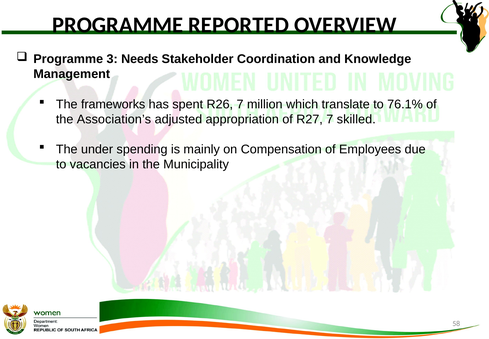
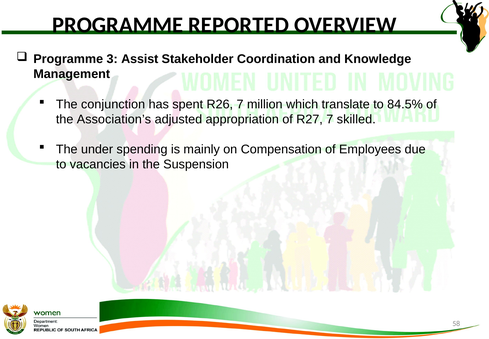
Needs: Needs -> Assist (140, 59)
frameworks: frameworks -> conjunction (113, 104)
76.1%: 76.1% -> 84.5% (405, 104)
Municipality: Municipality -> Suspension (196, 164)
